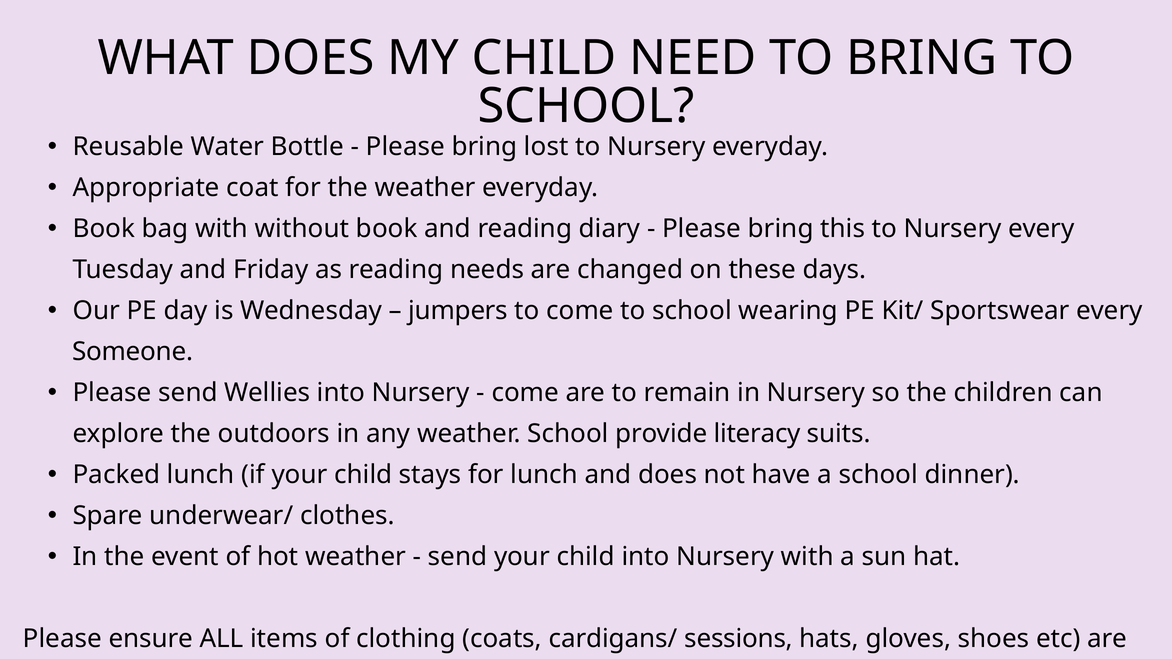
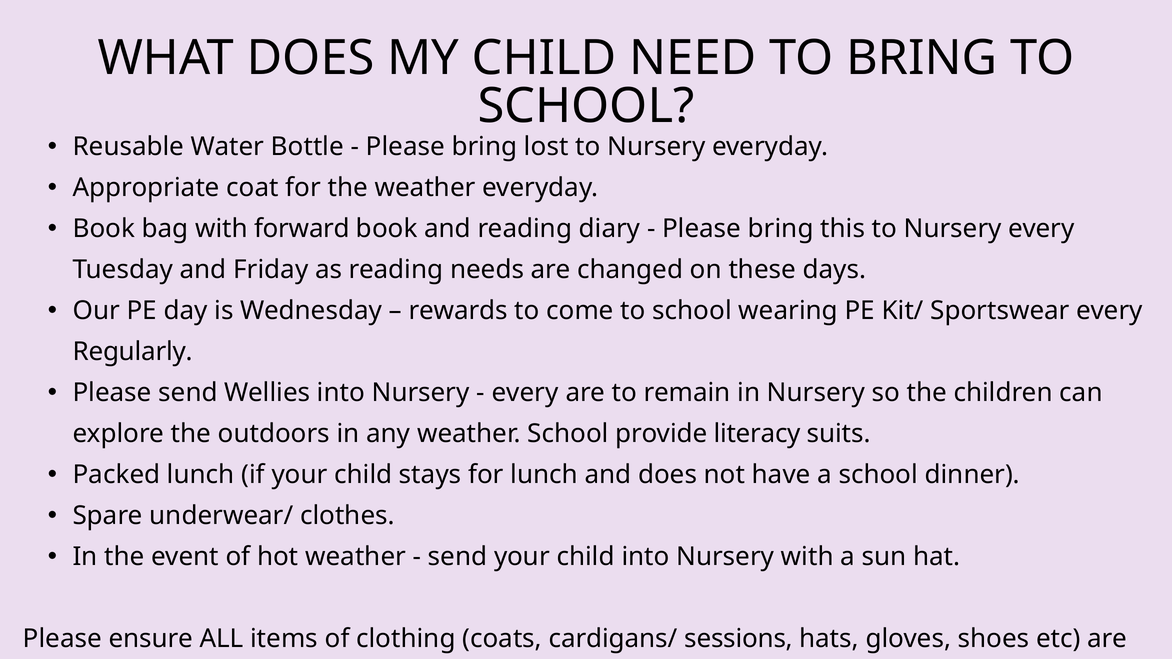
without: without -> forward (302, 229)
jumpers: jumpers -> rewards (458, 311)
Someone: Someone -> Regularly (133, 352)
come: come -> every (525, 393)
